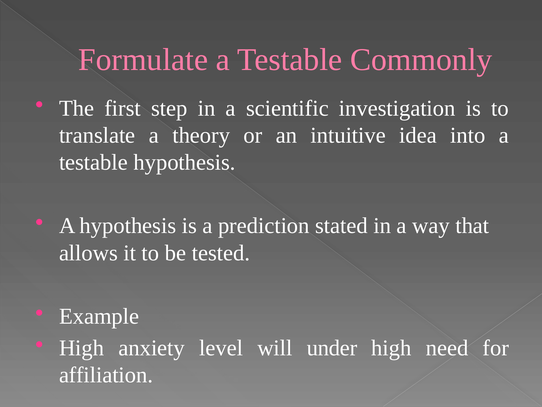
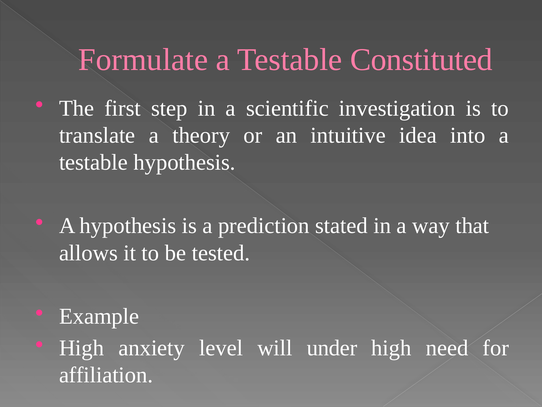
Commonly: Commonly -> Constituted (421, 60)
